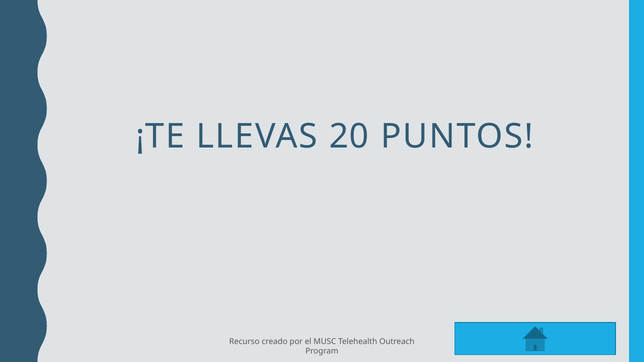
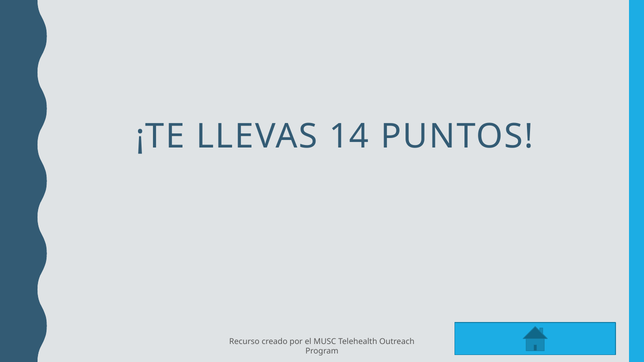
20: 20 -> 14 (349, 136)
